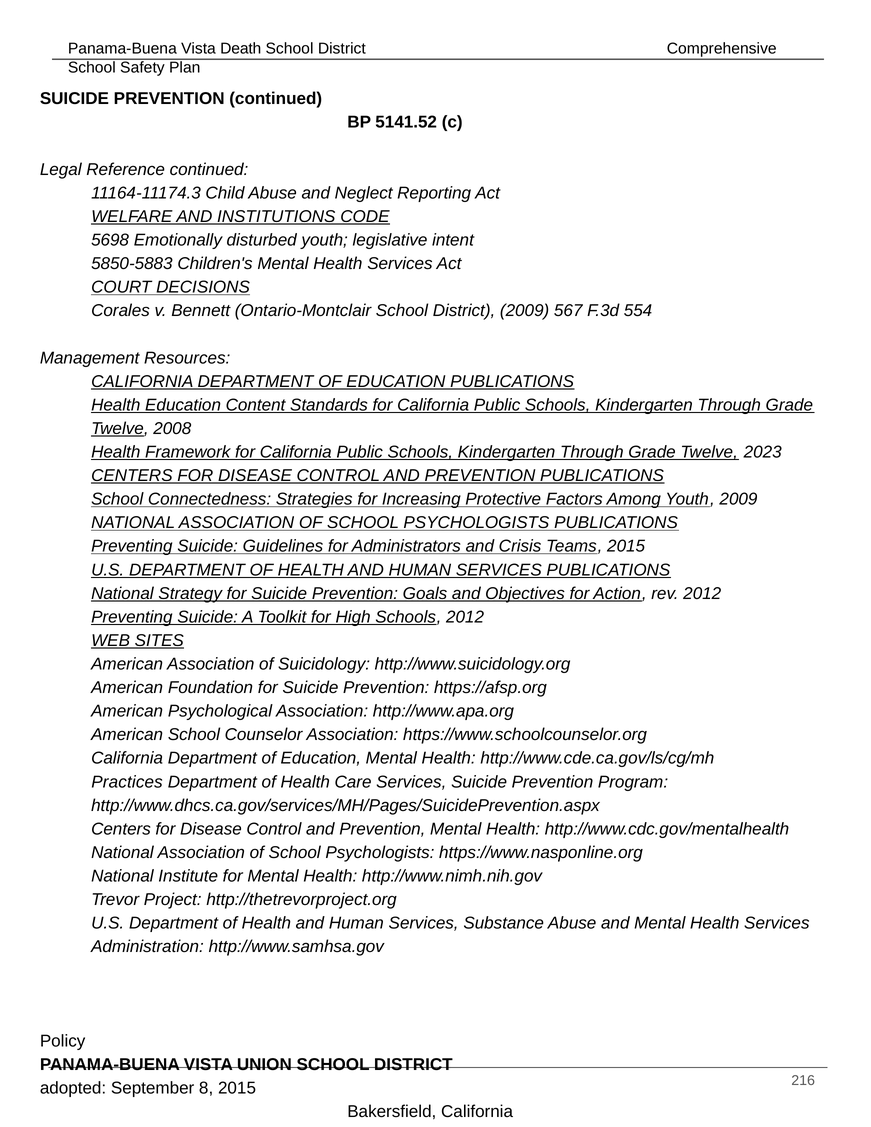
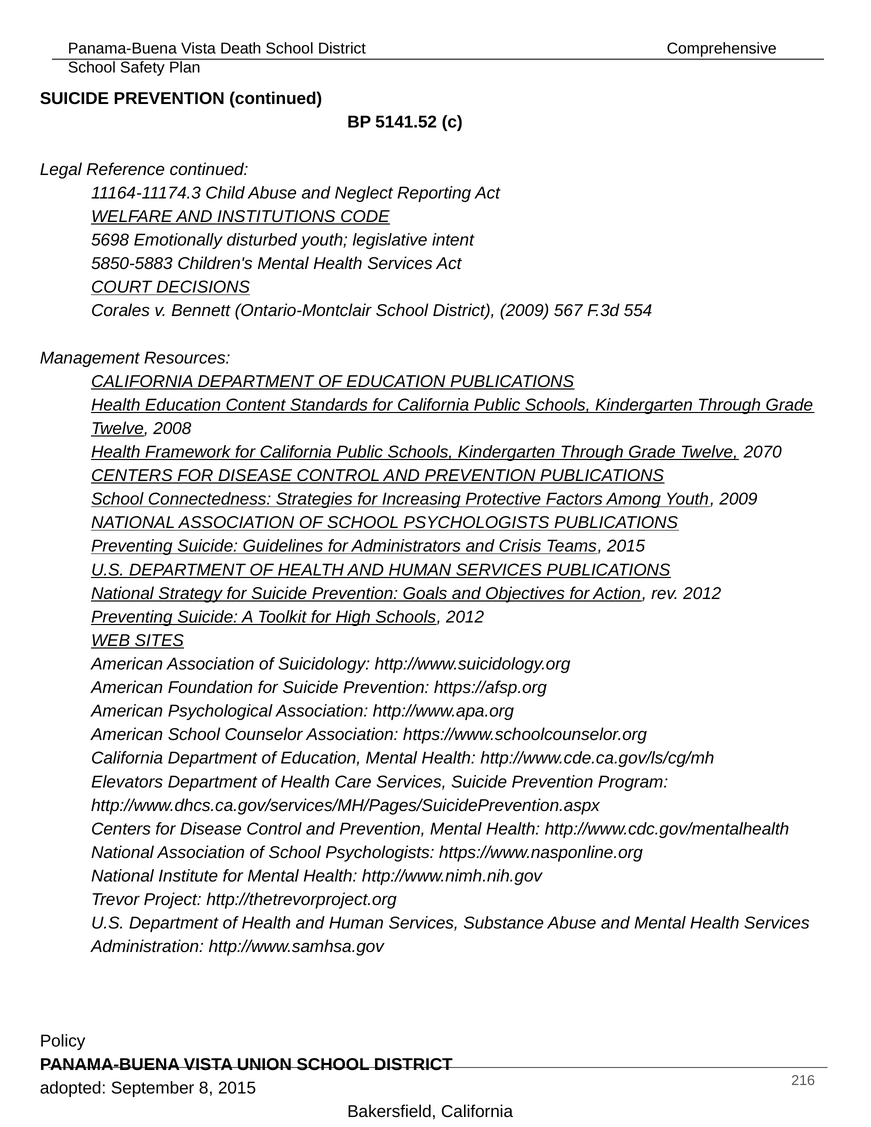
2023: 2023 -> 2070 (763, 452)
Practices: Practices -> Elevators (127, 782)
